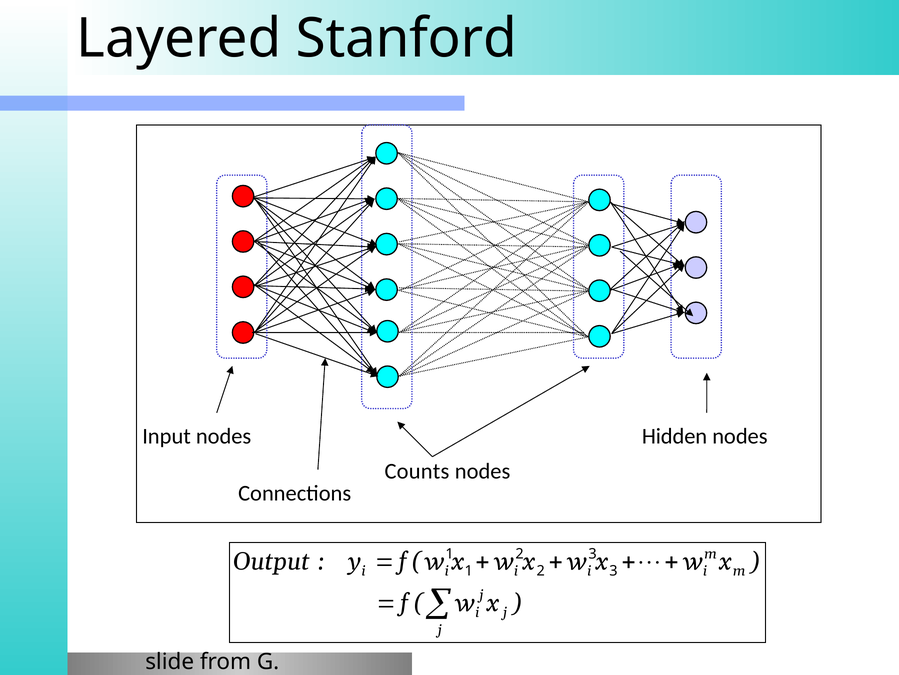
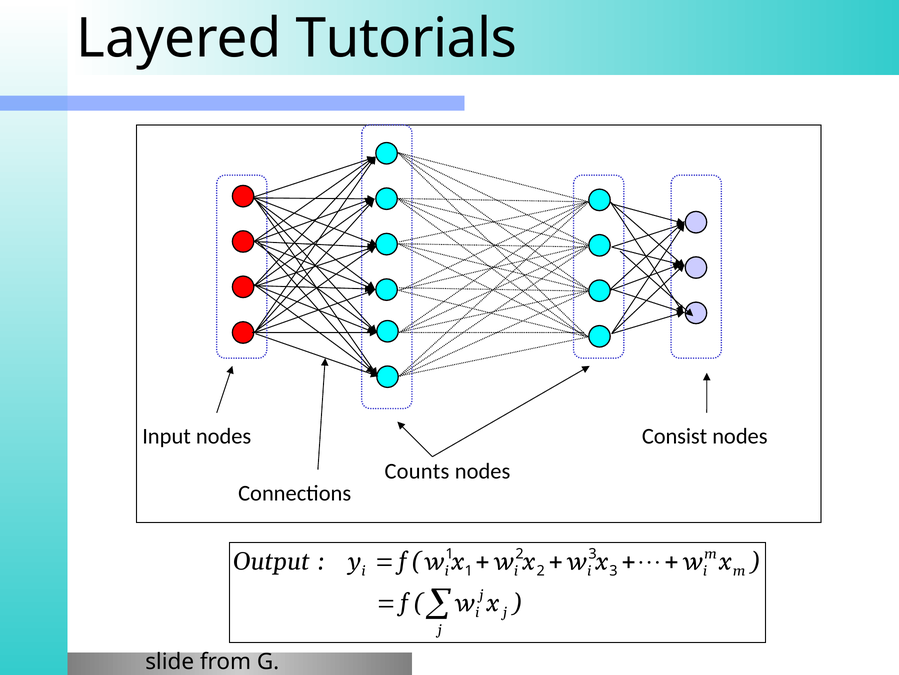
Stanford: Stanford -> Tutorials (406, 39)
Hidden: Hidden -> Consist (675, 436)
